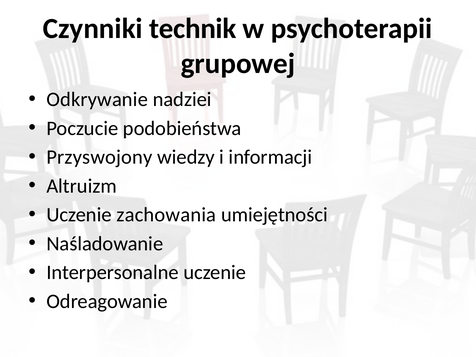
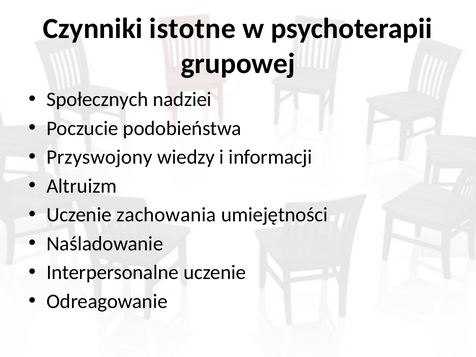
technik: technik -> istotne (192, 29)
Odkrywanie: Odkrywanie -> Społecznych (97, 99)
